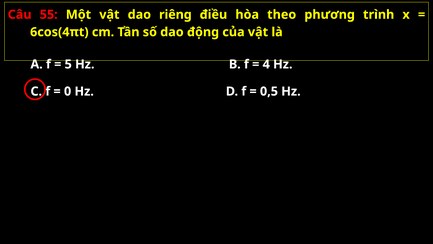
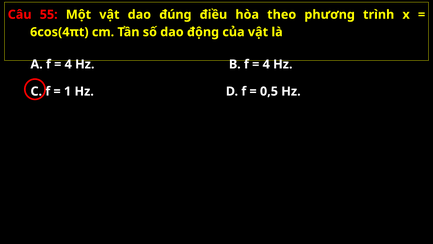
riêng: riêng -> đúng (175, 15)
5: 5 -> 4 (68, 64)
0: 0 -> 1 (68, 91)
